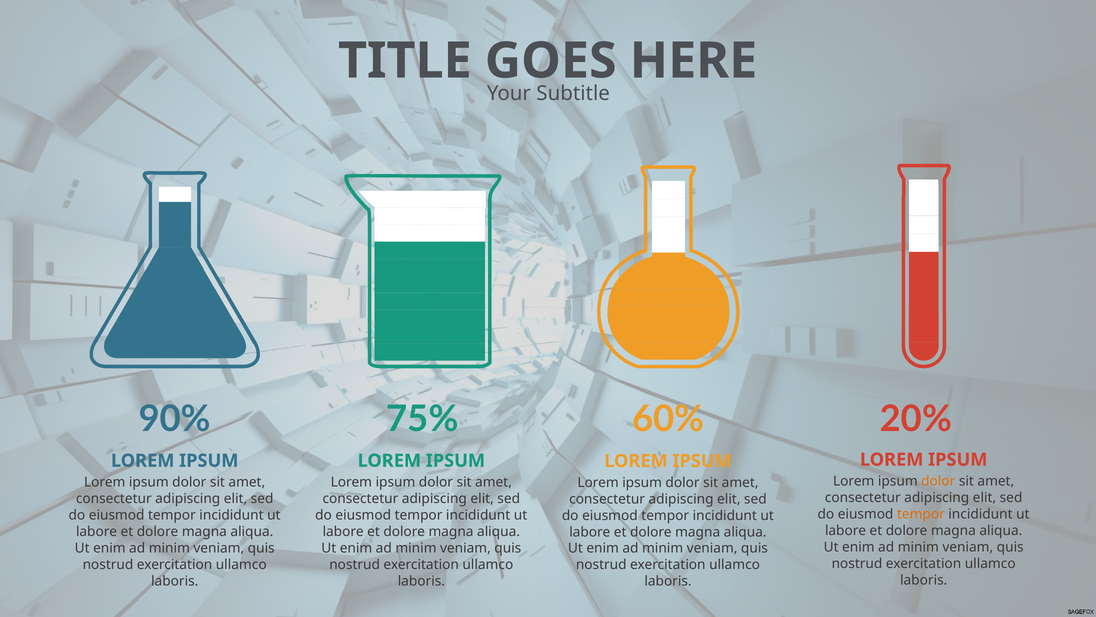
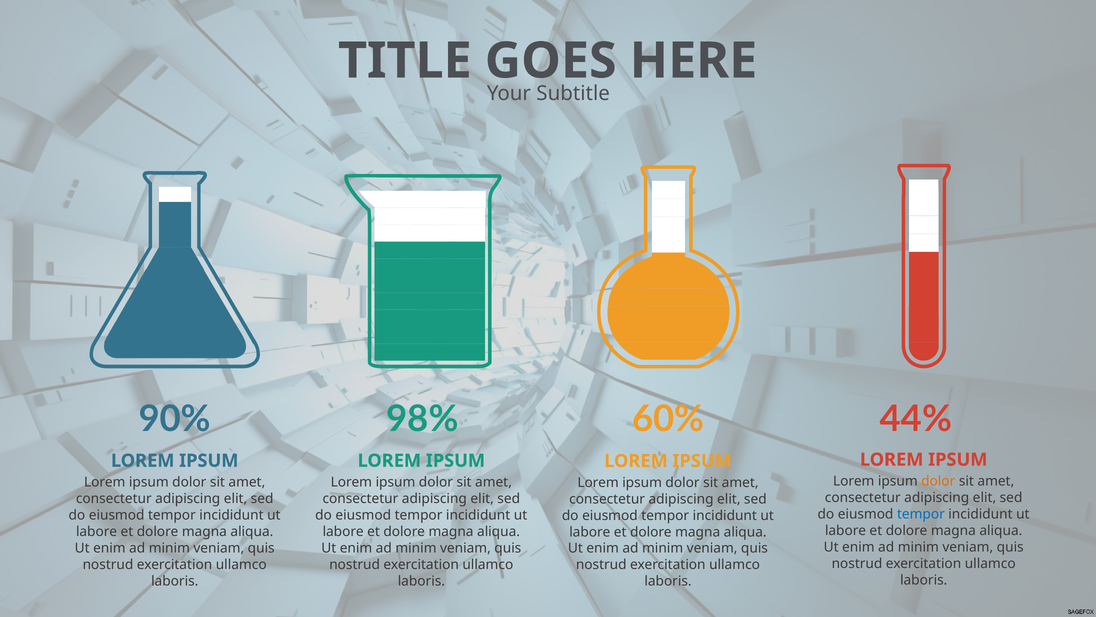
75%: 75% -> 98% (422, 419)
20%: 20% -> 44% (916, 419)
tempor colour: orange -> blue (921, 514)
